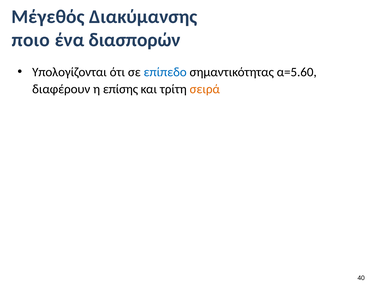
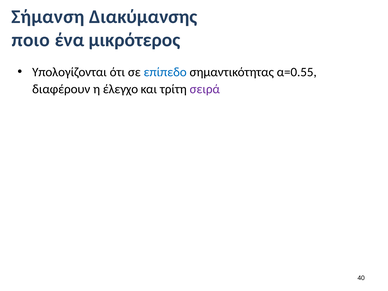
Μέγεθός: Μέγεθός -> Σήμανση (48, 17)
διασπορών: διασπορών -> μικρότερος (134, 40)
α=5.60: α=5.60 -> α=0.55 (297, 72)
επίσης: επίσης -> έλεγχο (120, 89)
σειρά colour: orange -> purple (205, 89)
